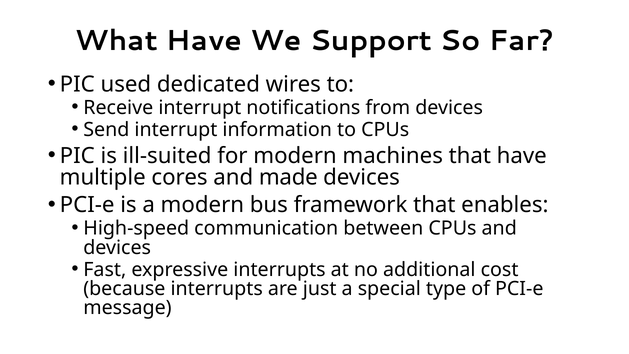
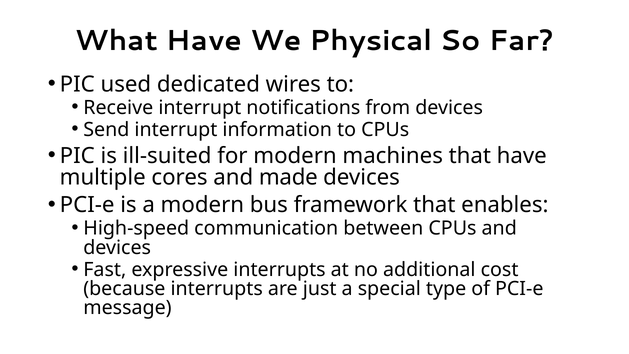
Support: Support -> Physical (371, 41)
